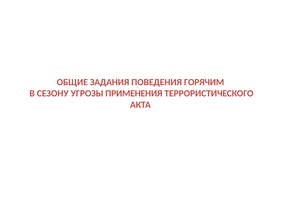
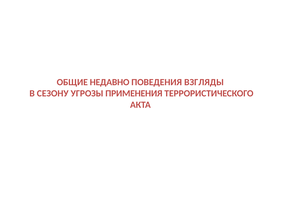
ЗАДАНИЯ: ЗАДАНИЯ -> НЕДАВНО (110, 82)
ГОРЯЧИМ: ГОРЯЧИМ -> ВЗГЛЯДЫ (204, 82)
